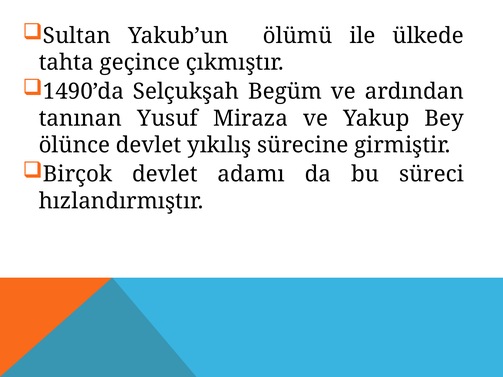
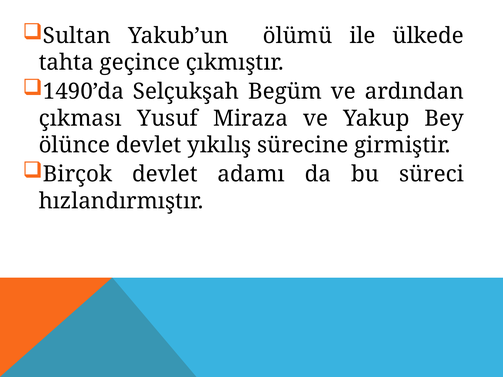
tanınan: tanınan -> çıkması (80, 118)
